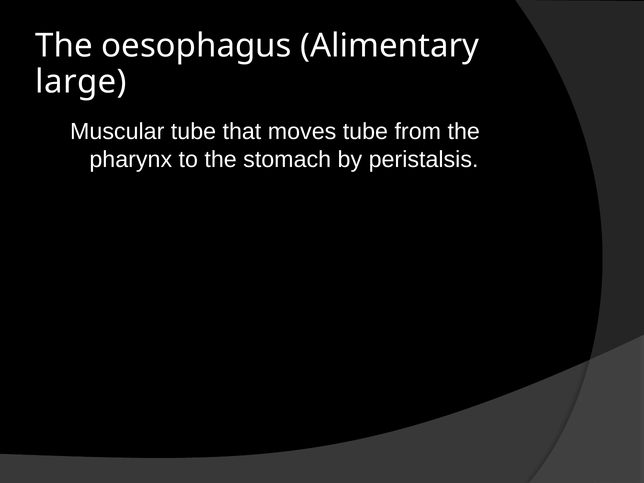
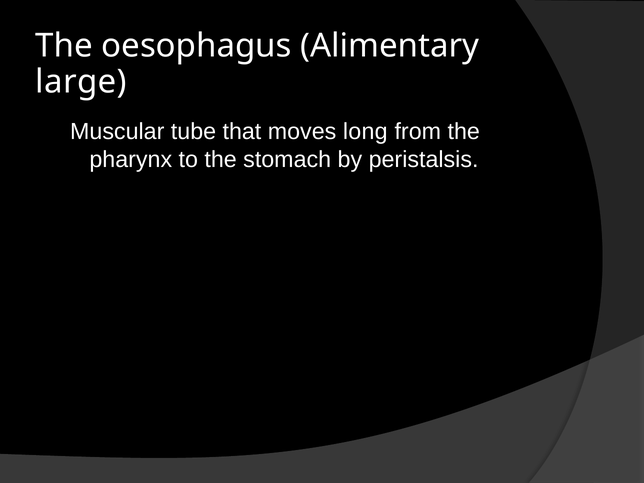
moves tube: tube -> long (365, 131)
